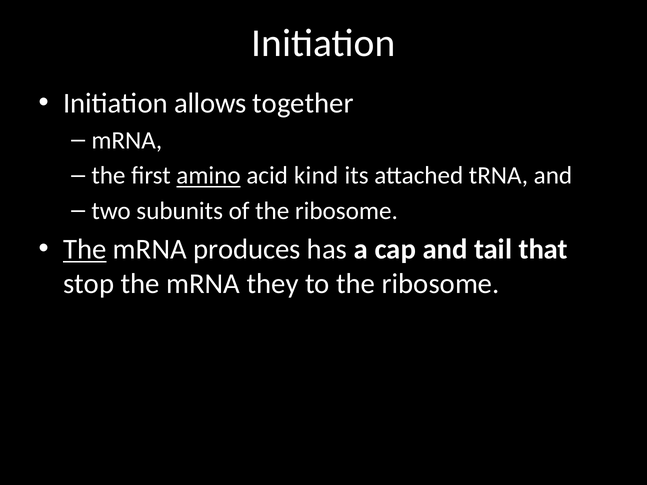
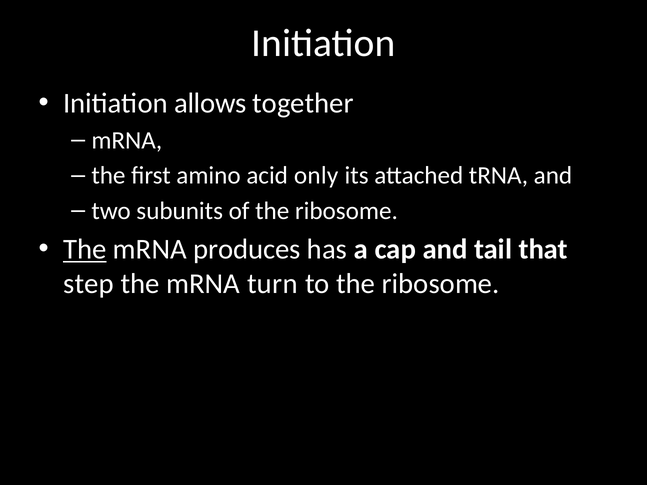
amino underline: present -> none (209, 176)
kind: kind -> only (316, 176)
stop: stop -> step (89, 284)
they: they -> turn (272, 284)
